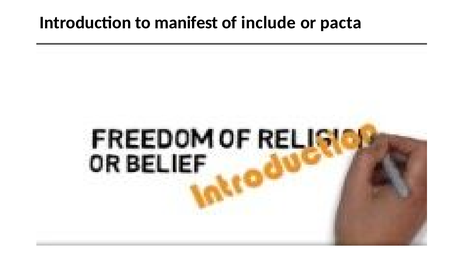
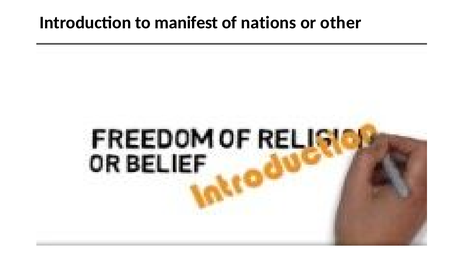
include: include -> nations (269, 23)
pacta: pacta -> other (341, 23)
